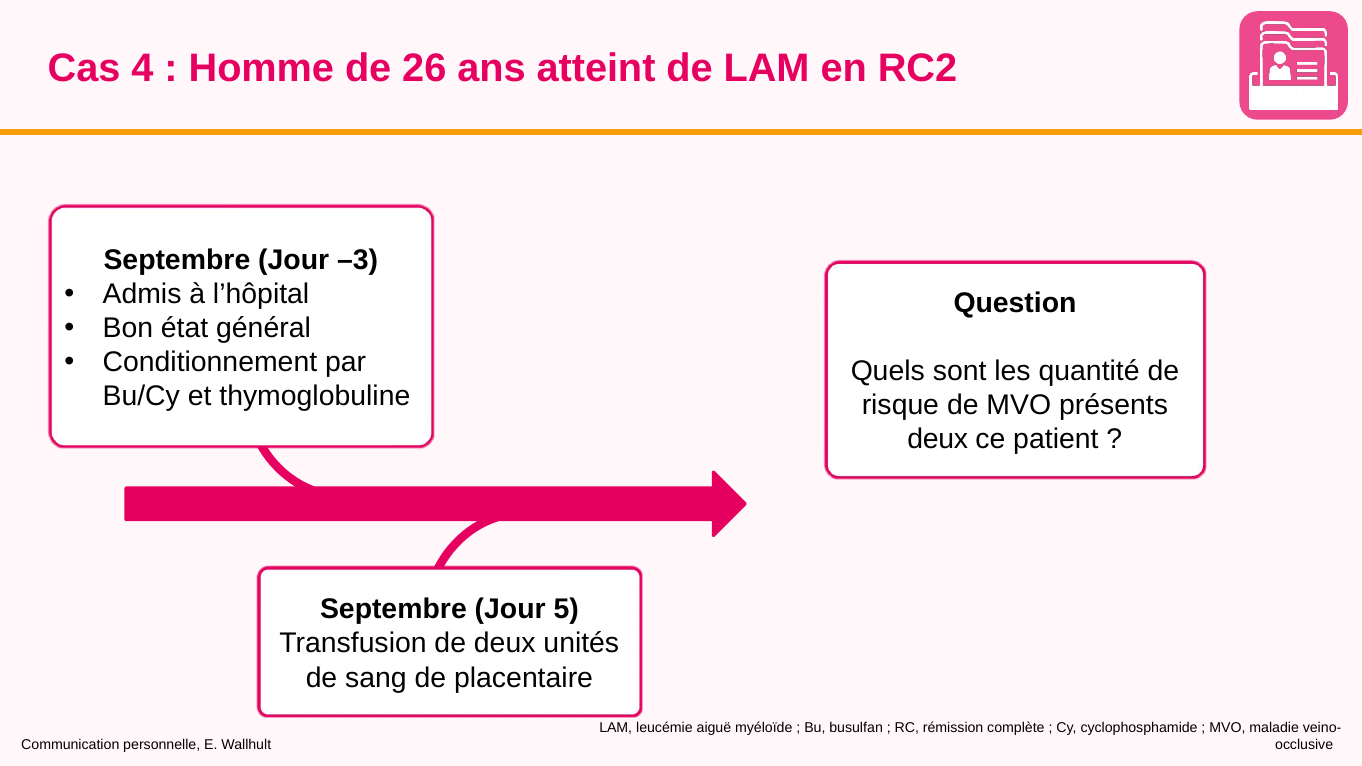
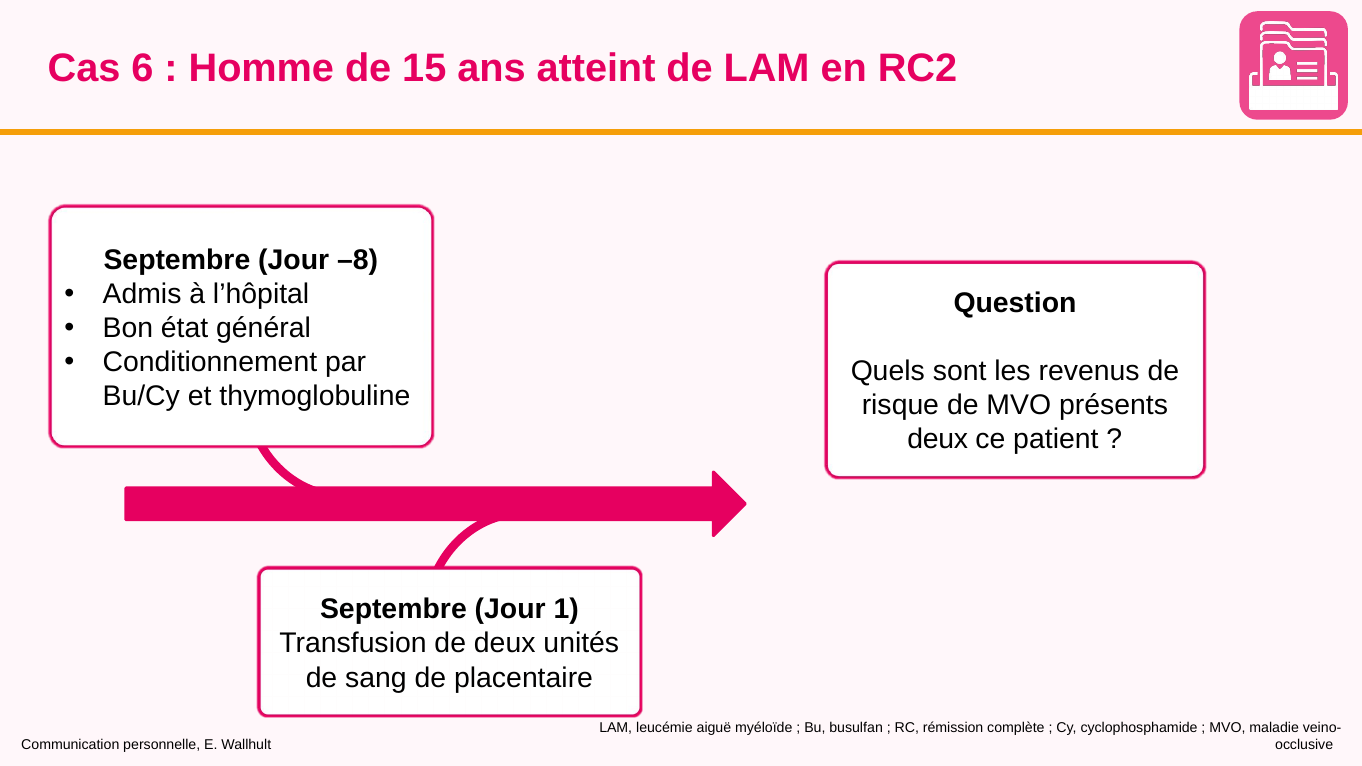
4: 4 -> 6 (142, 68)
26: 26 -> 15 (424, 68)
–3: –3 -> –8 (358, 260)
quantité: quantité -> revenus (1089, 372)
5: 5 -> 1 (566, 610)
